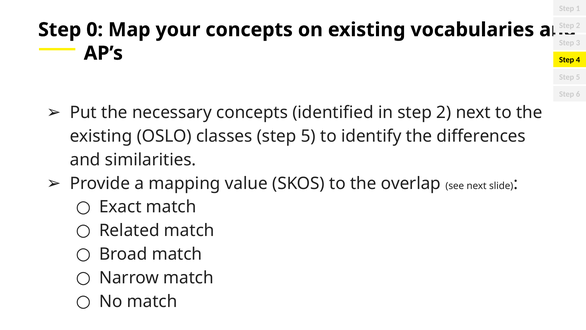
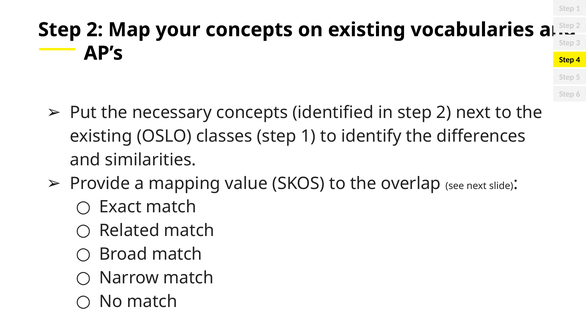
0: 0 -> 2 (95, 30)
classes step 5: 5 -> 1 (308, 136)
